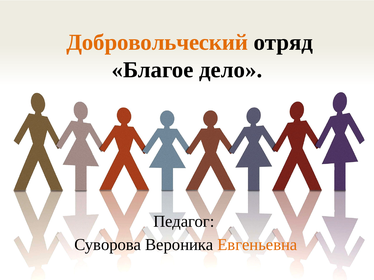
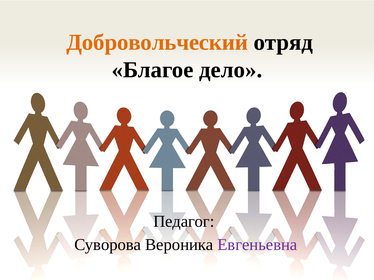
Евгеньевна colour: orange -> purple (257, 245)
